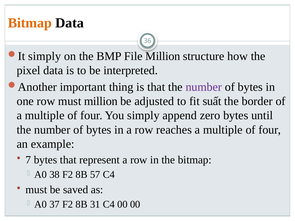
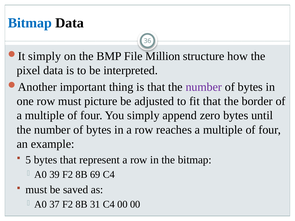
Bitmap colour: orange -> blue (30, 23)
must million: million -> picture (101, 101)
fit suất: suất -> that (212, 101)
7: 7 -> 5 (28, 160)
38: 38 -> 39 (55, 175)
57: 57 -> 69 (95, 175)
